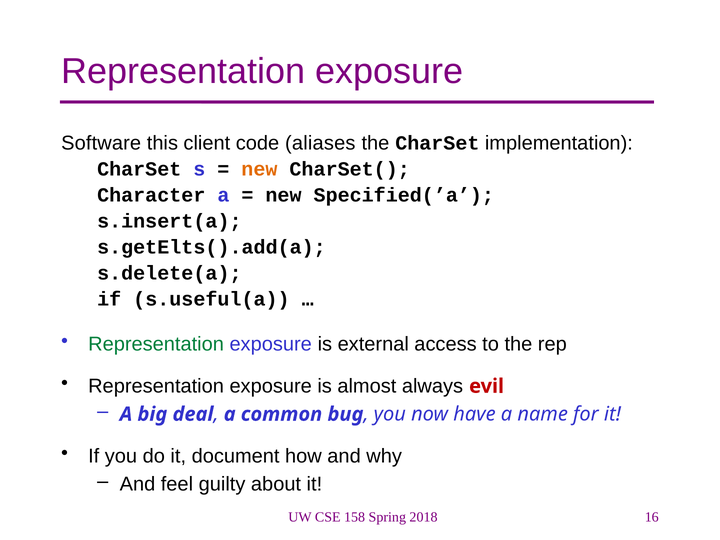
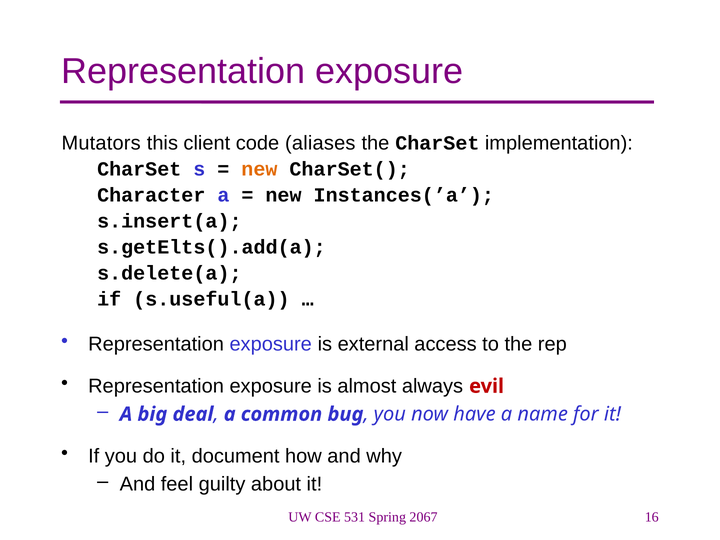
Software: Software -> Mutators (101, 143)
Specified(’a: Specified(’a -> Instances(’a (404, 195)
Representation colour: green -> black (156, 344)
158: 158 -> 531 (355, 517)
2018: 2018 -> 2067 (424, 517)
